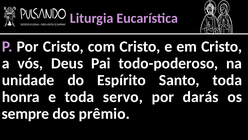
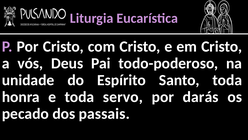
sempre: sempre -> pecado (25, 113)
prêmio: prêmio -> passais (104, 113)
